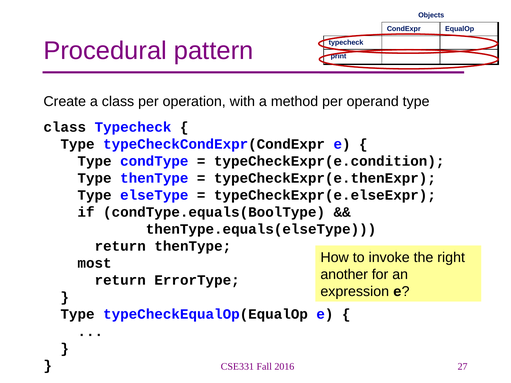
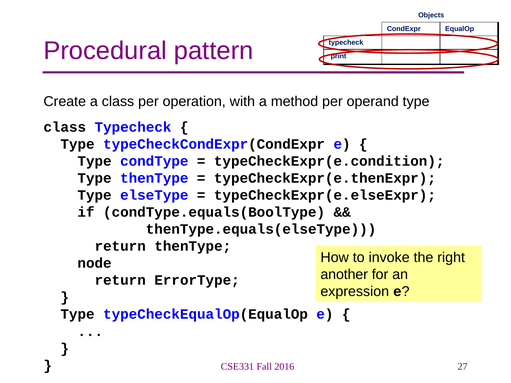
most: most -> node (95, 263)
